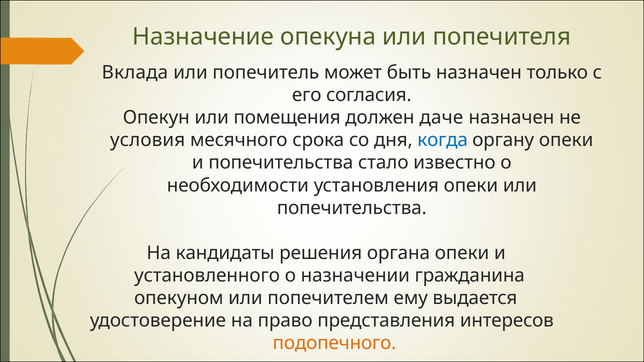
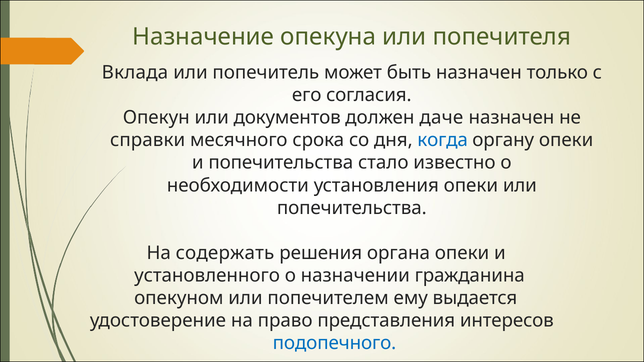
помещения: помещения -> документов (287, 118)
условия: условия -> справки (148, 140)
кандидаты: кандидаты -> содержать (225, 253)
подопечного colour: orange -> blue (334, 343)
